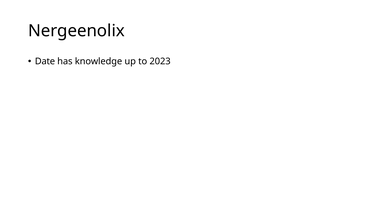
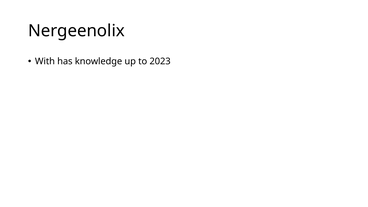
Date: Date -> With (45, 61)
